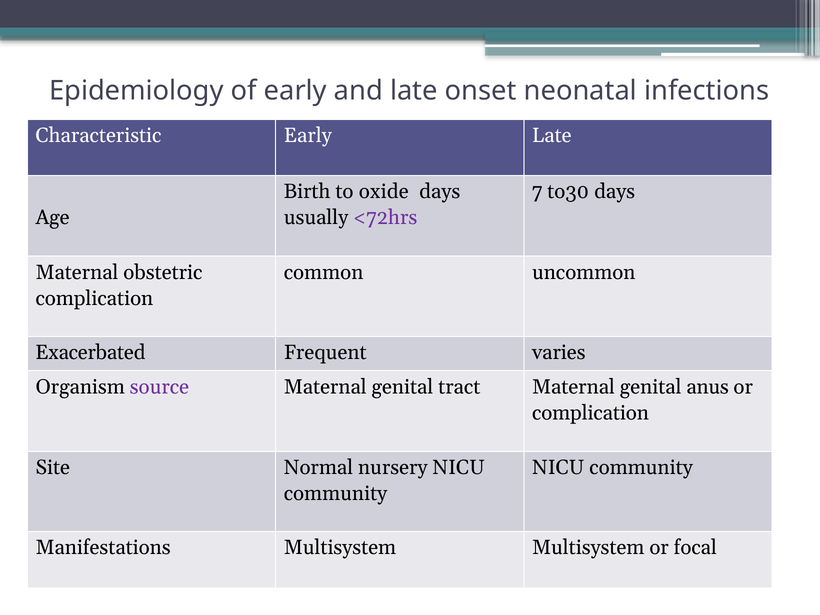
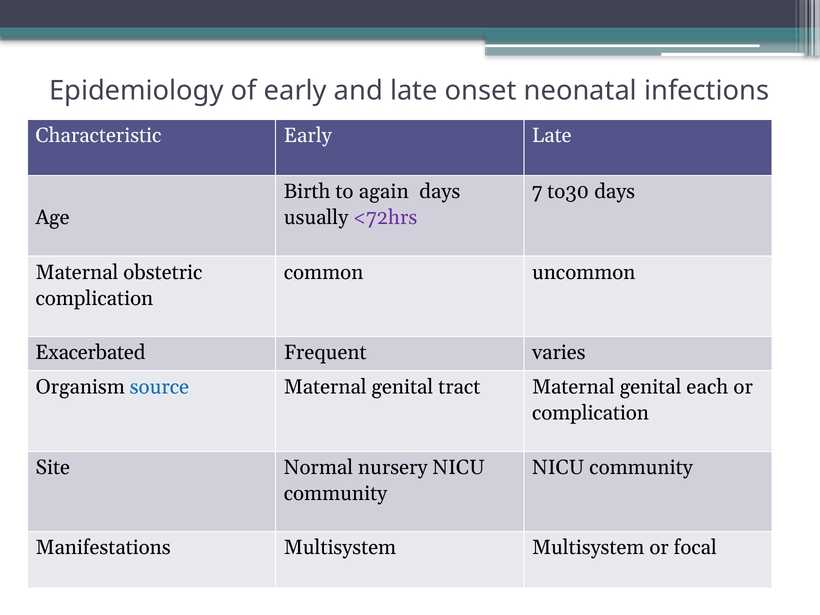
oxide: oxide -> again (384, 192)
source colour: purple -> blue (159, 387)
anus: anus -> each (707, 387)
